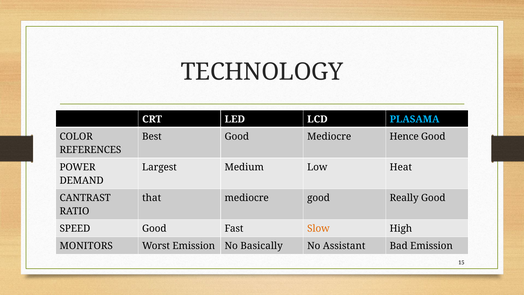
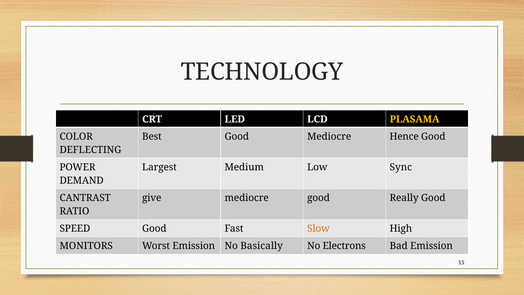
PLASAMA colour: light blue -> yellow (415, 119)
REFERENCES: REFERENCES -> DEFLECTING (90, 150)
Heat: Heat -> Sync (401, 167)
that: that -> give (152, 198)
Assistant: Assistant -> Electrons (344, 246)
